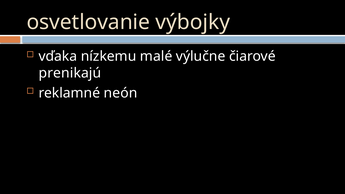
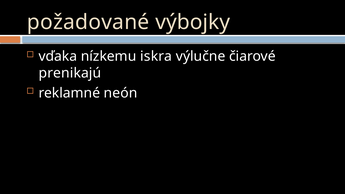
osvetlovanie: osvetlovanie -> požadované (88, 22)
malé: malé -> iskra (156, 56)
